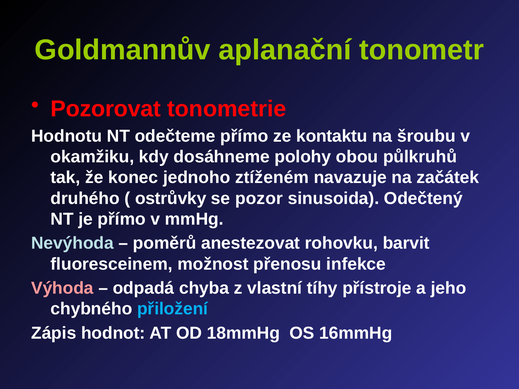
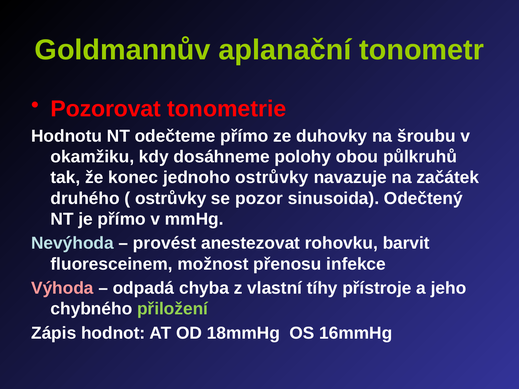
kontaktu: kontaktu -> duhovky (332, 136)
jednoho ztíženém: ztíženém -> ostrůvky (272, 178)
poměrů: poměrů -> provést (165, 243)
přiložení colour: light blue -> light green (173, 309)
